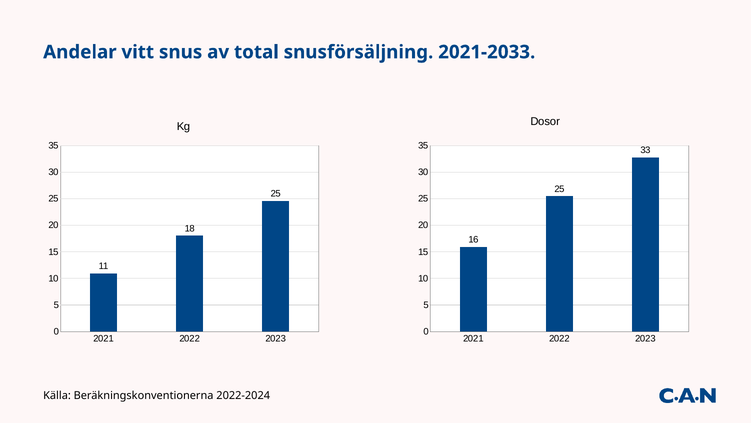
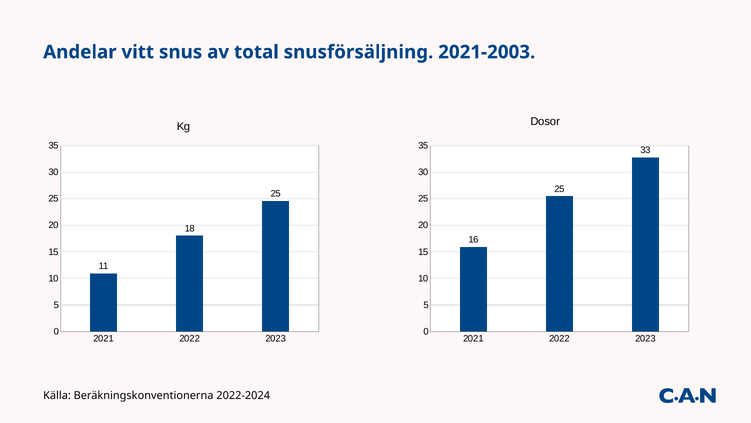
2021-2033: 2021-2033 -> 2021-2003 (487, 52)
